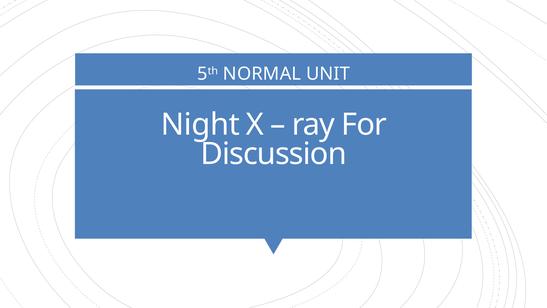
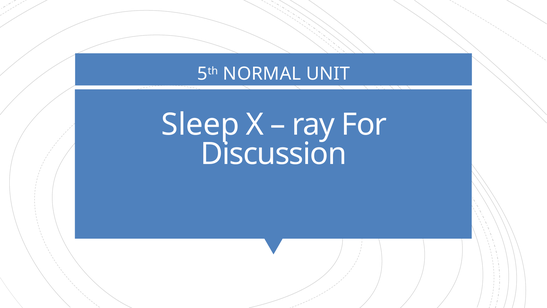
Night: Night -> Sleep (200, 124)
